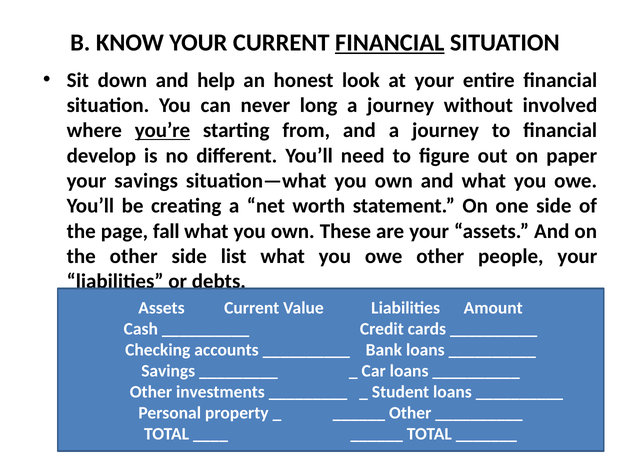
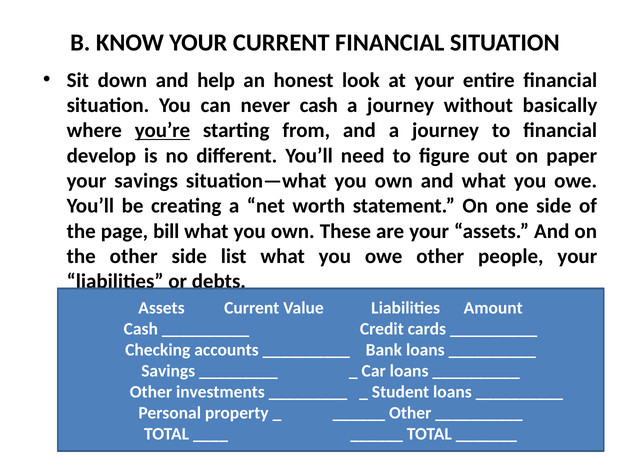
FINANCIAL underline: present -> none (390, 43)
never long: long -> cash (319, 105)
involved: involved -> basically (560, 105)
fall: fall -> bill (166, 231)
